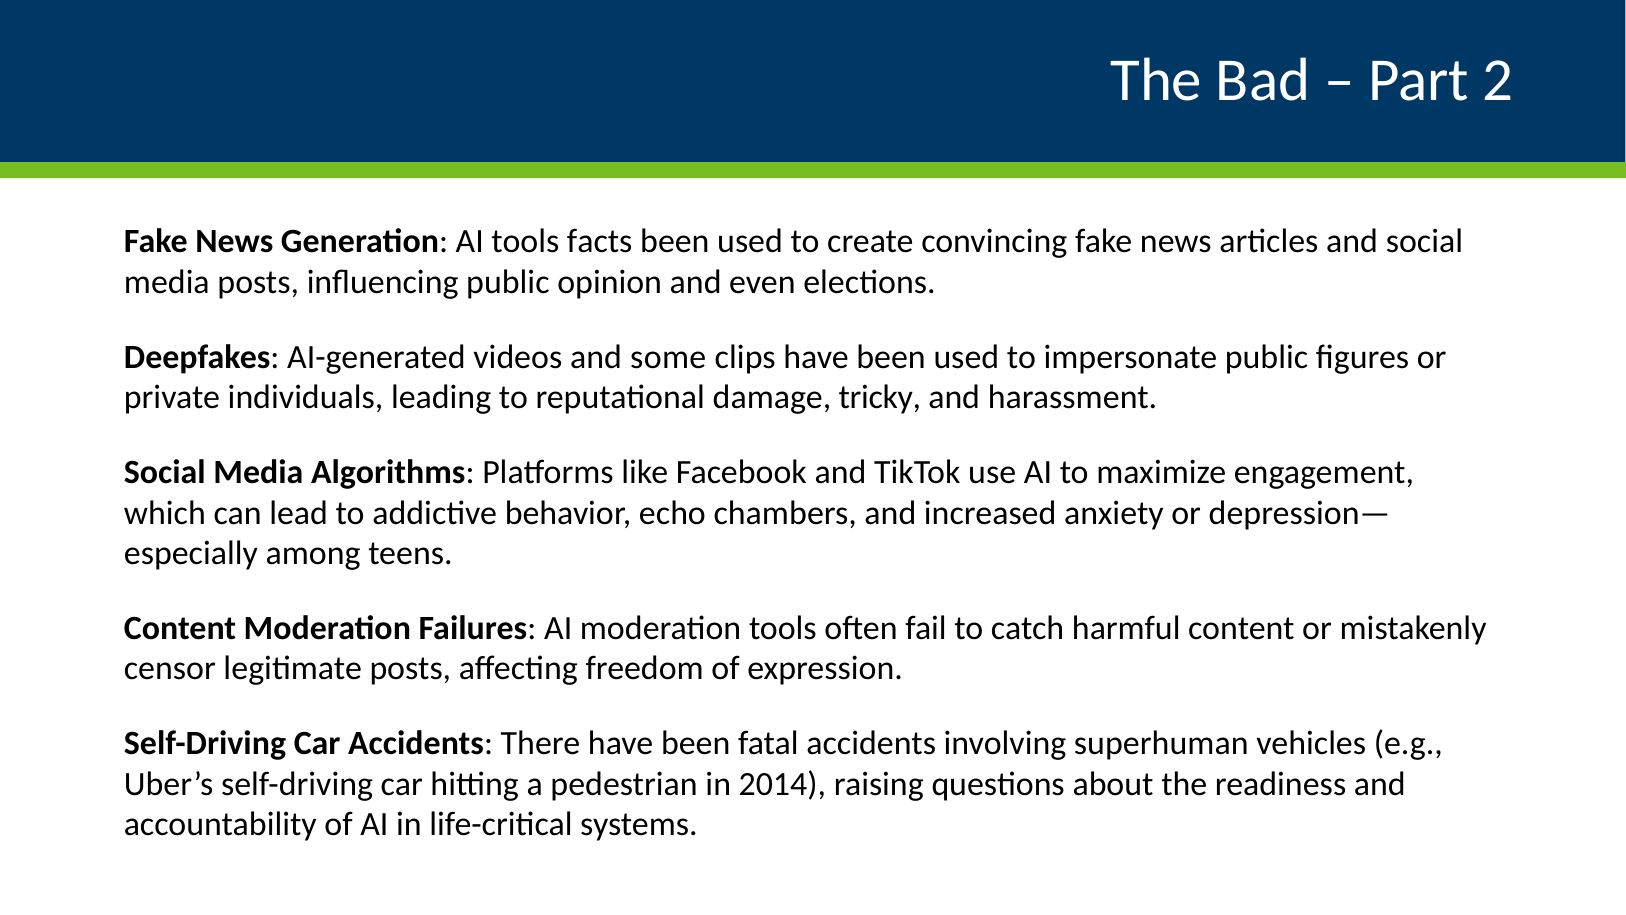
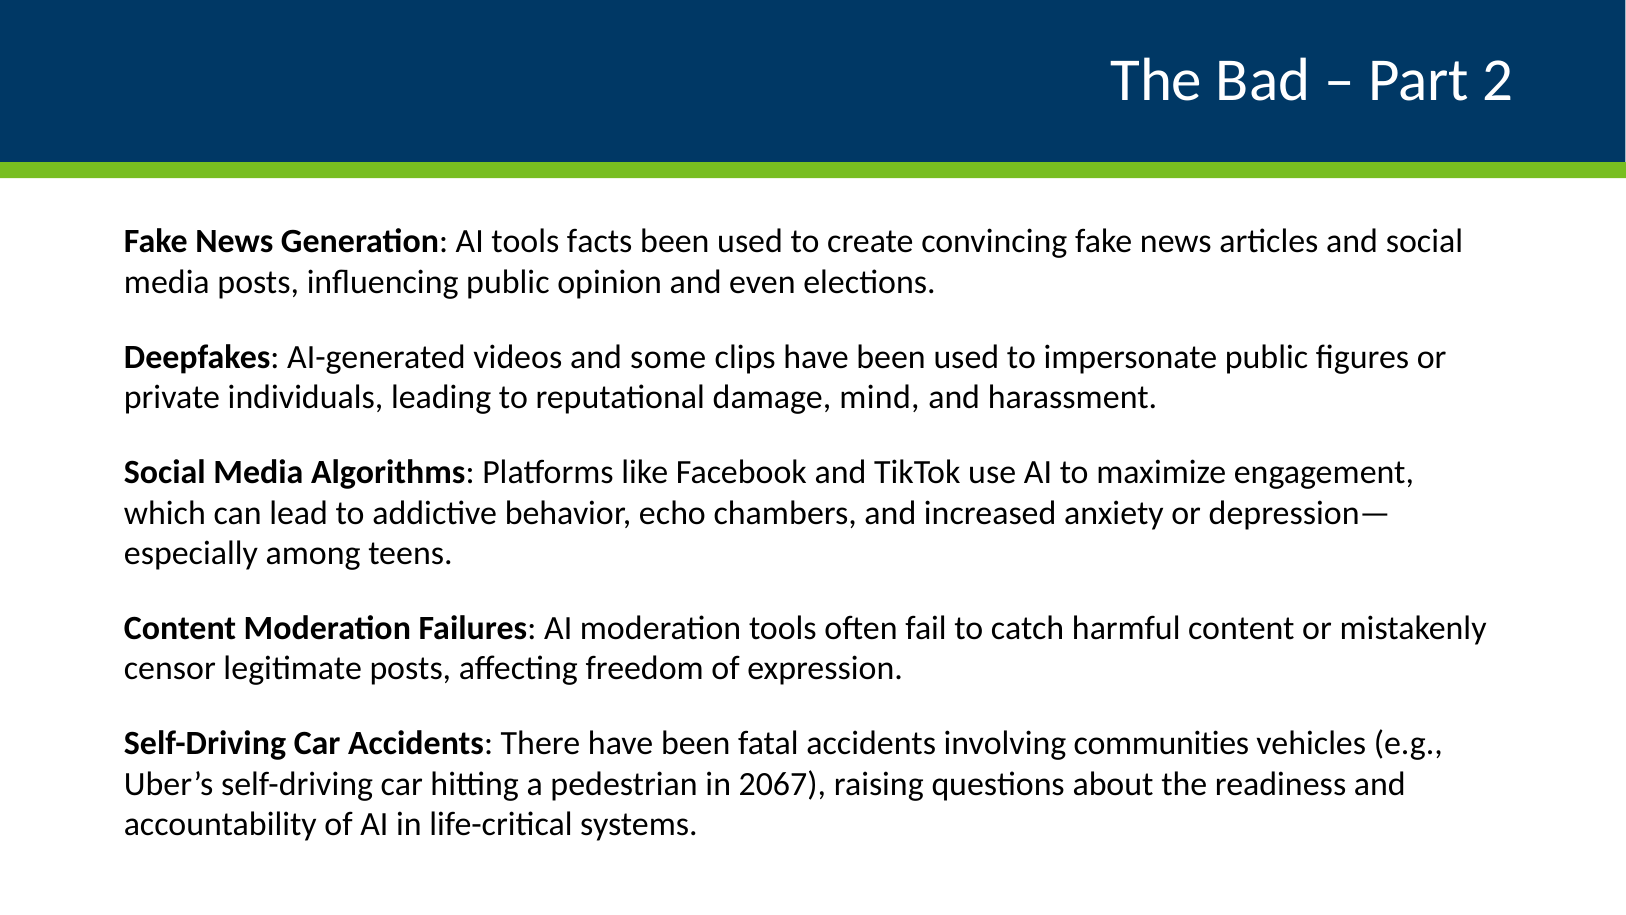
tricky: tricky -> mind (880, 397)
superhuman: superhuman -> communities (1161, 743)
2014: 2014 -> 2067 (782, 784)
